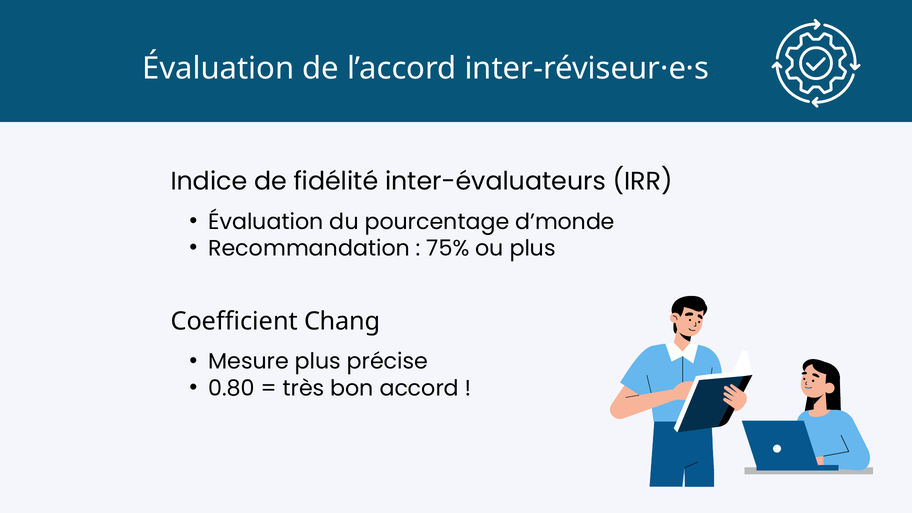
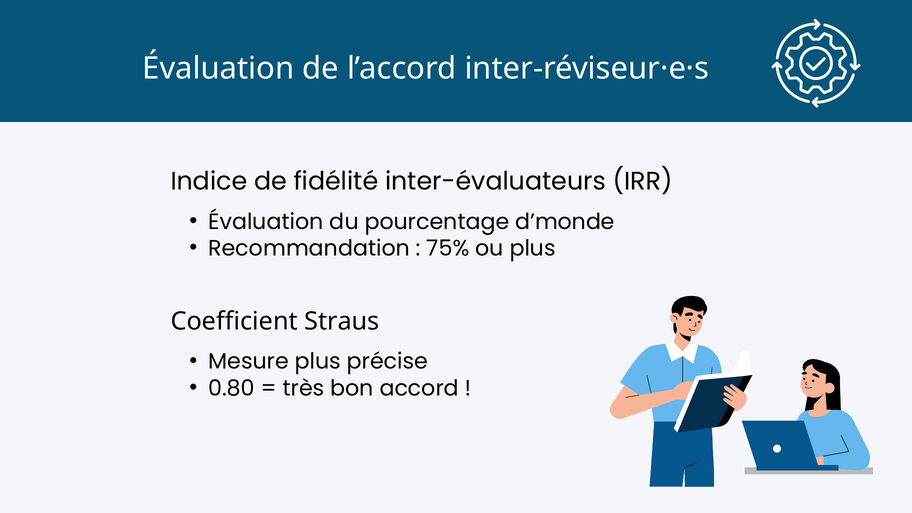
Chang: Chang -> Straus (342, 322)
